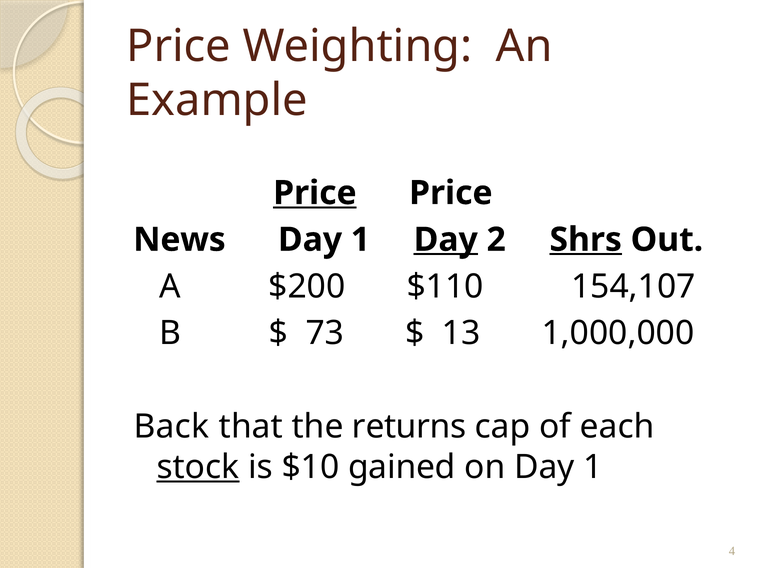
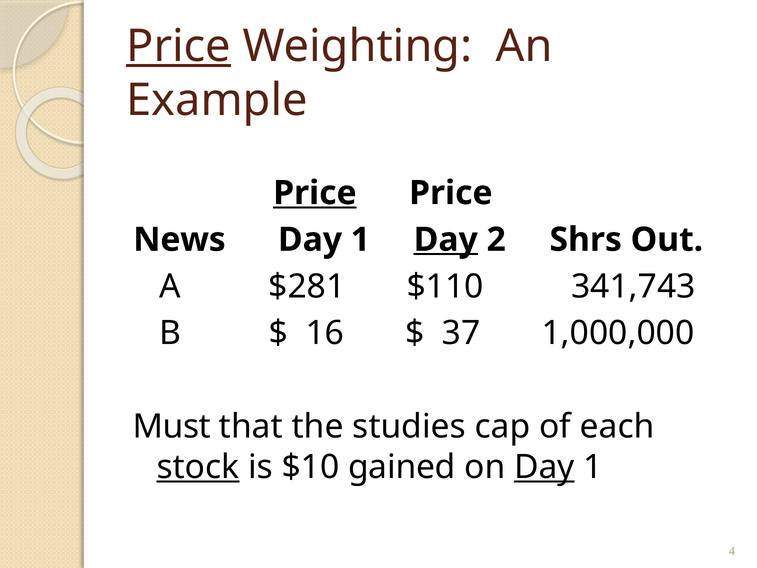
Price underline: none -> present (179, 46)
Shrs underline: present -> none (586, 240)
$200: $200 -> $281 (307, 286)
154,107: 154,107 -> 341,743 (633, 286)
73: 73 -> 16 (325, 333)
13: 13 -> 37 (461, 333)
Back: Back -> Must (172, 426)
returns: returns -> studies (409, 426)
Day underline: none -> present (544, 467)
